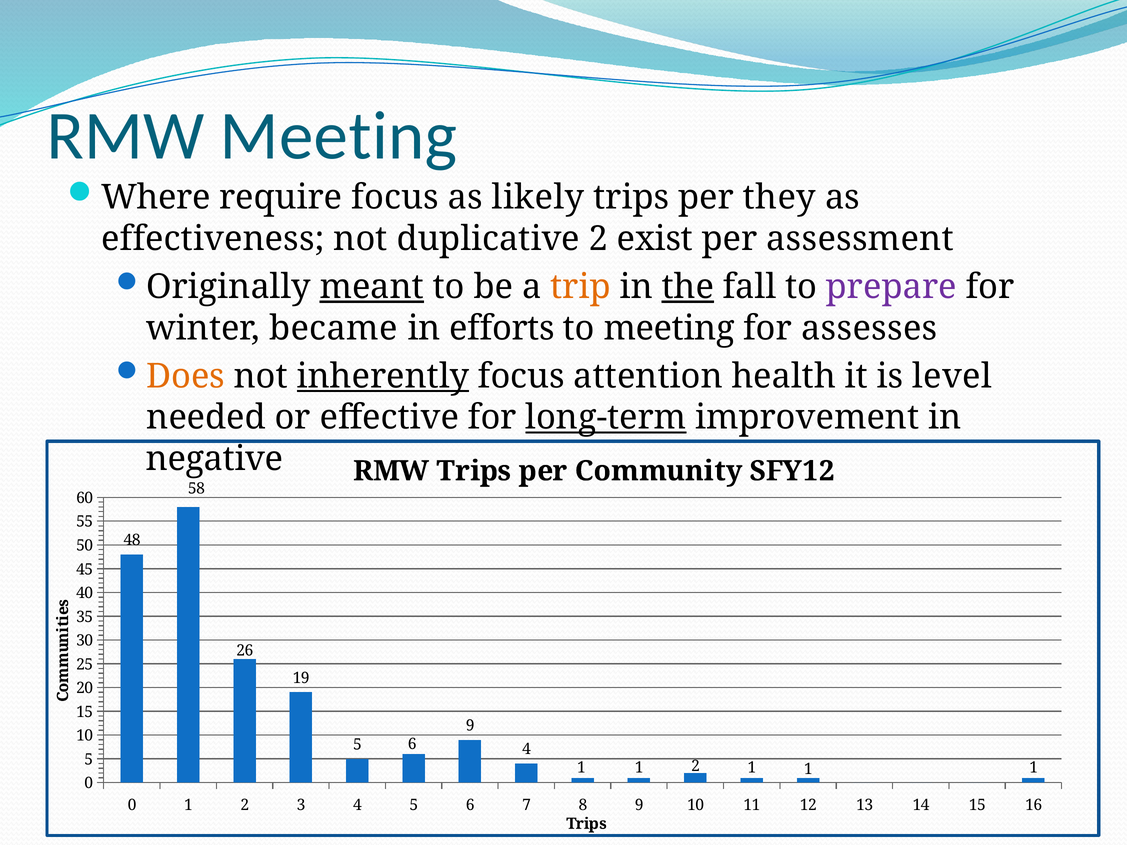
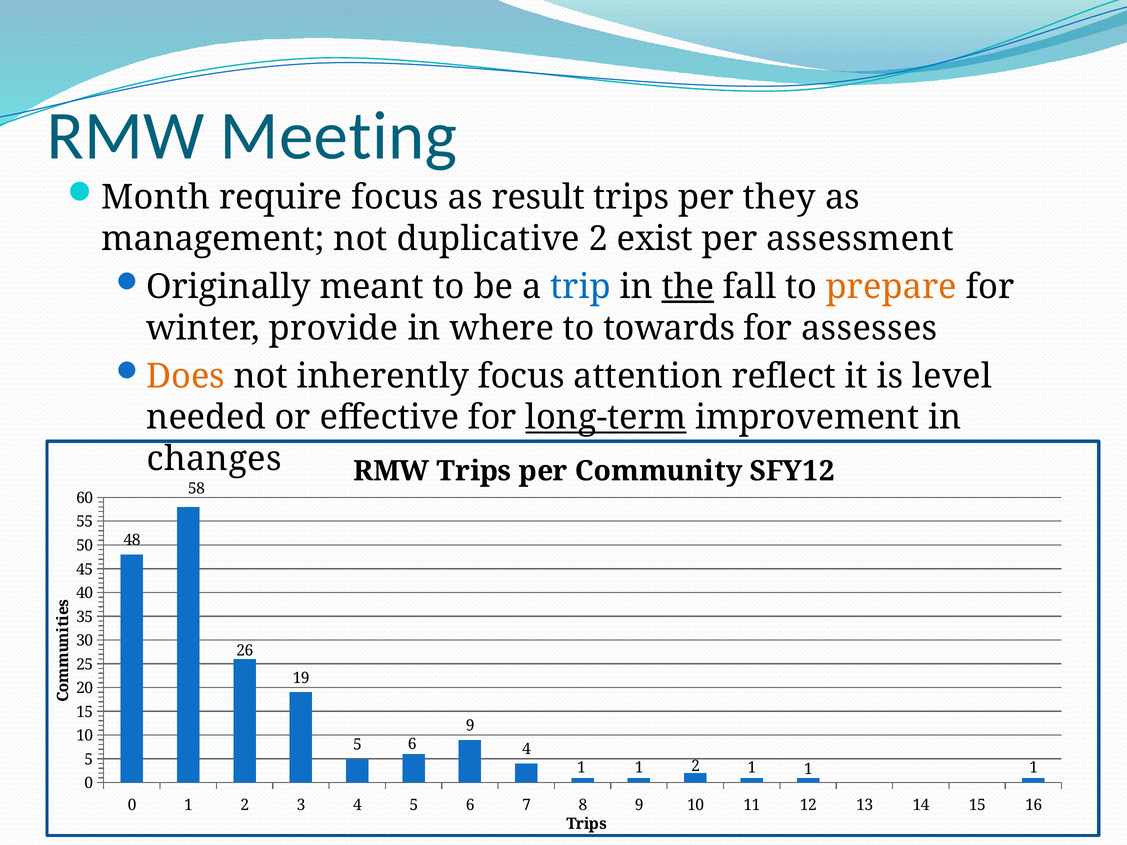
Where: Where -> Month (156, 198)
likely: likely -> result (538, 198)
effectiveness: effectiveness -> management (213, 239)
meant underline: present -> none (372, 287)
trip colour: orange -> blue (580, 287)
prepare colour: purple -> orange (891, 287)
became: became -> provide (334, 328)
efforts: efforts -> where (502, 328)
to meeting: meeting -> towards (669, 328)
inherently underline: present -> none (383, 376)
health: health -> reflect (784, 376)
negative: negative -> changes (214, 459)
